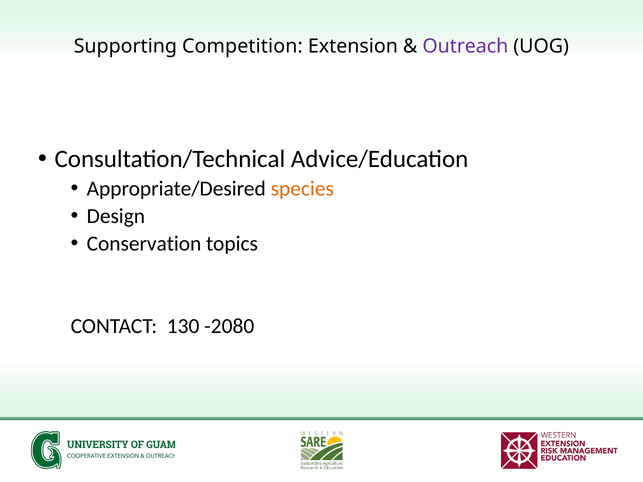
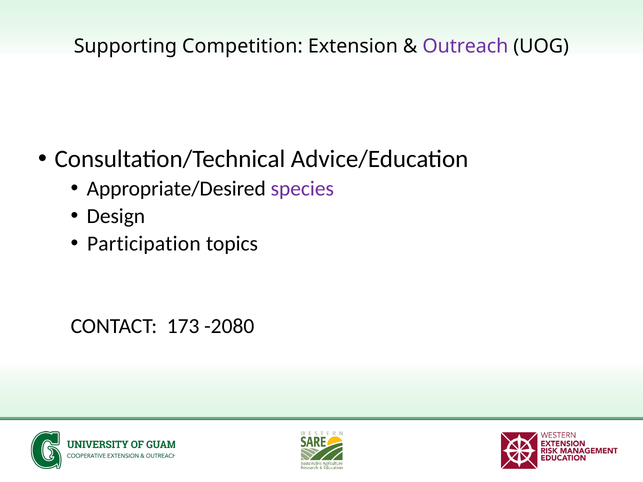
species colour: orange -> purple (302, 189)
Conservation: Conservation -> Participation (144, 244)
130: 130 -> 173 (183, 327)
